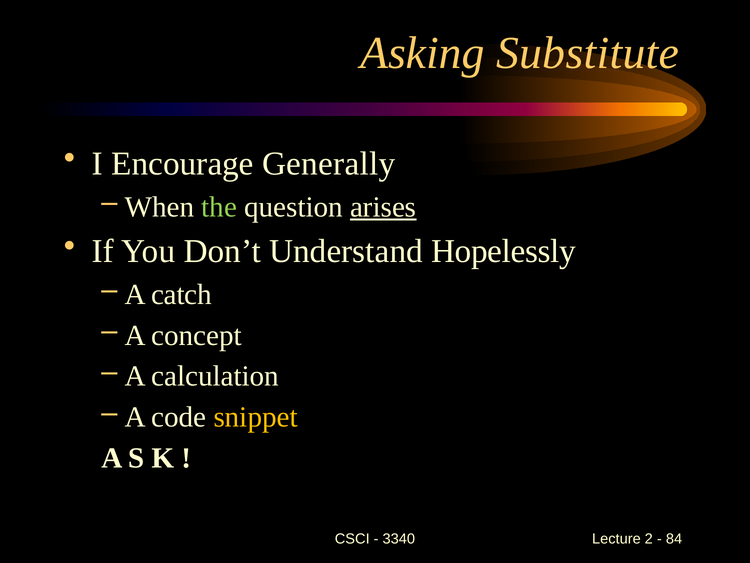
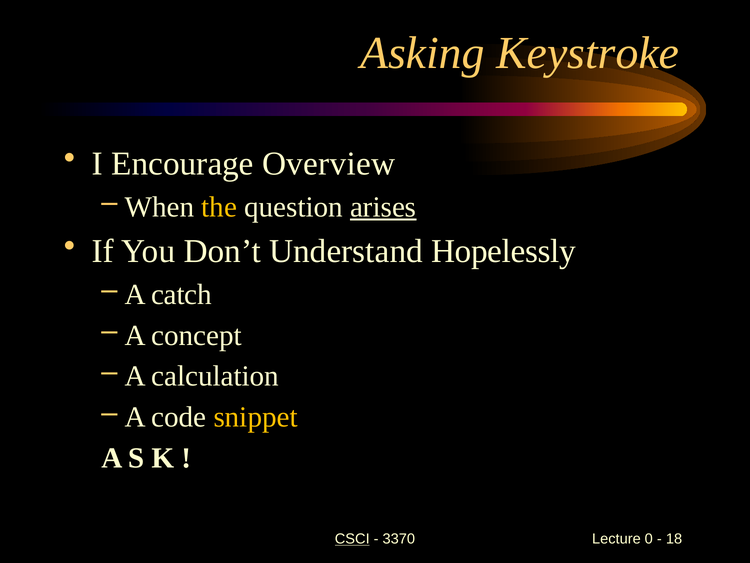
Substitute: Substitute -> Keystroke (588, 53)
Generally: Generally -> Overview (329, 164)
the colour: light green -> yellow (219, 207)
CSCI underline: none -> present (352, 538)
3340: 3340 -> 3370 (399, 538)
2: 2 -> 0 (649, 538)
84: 84 -> 18 (674, 538)
